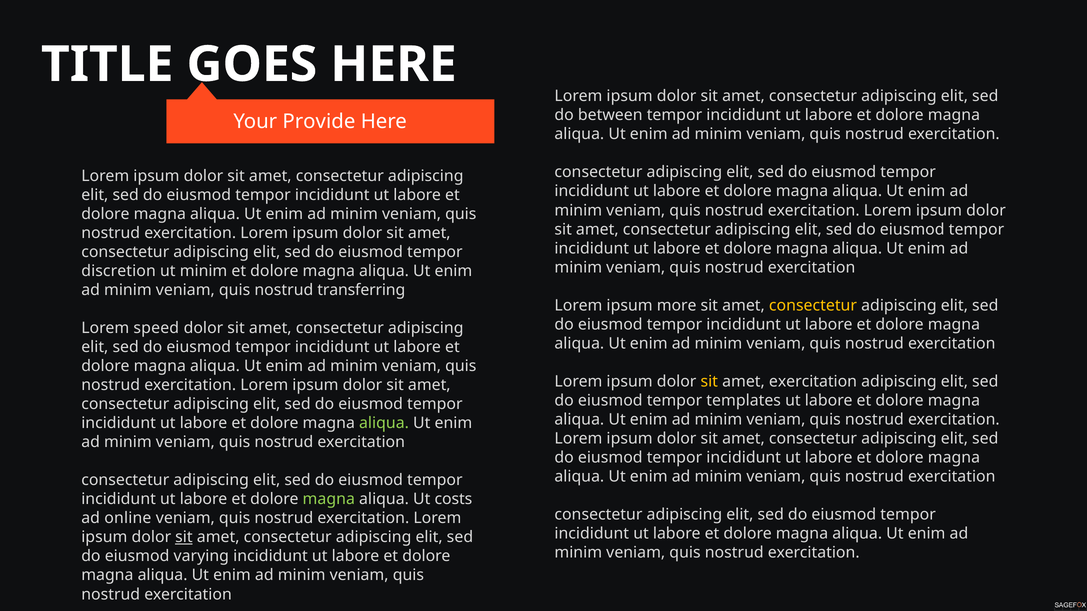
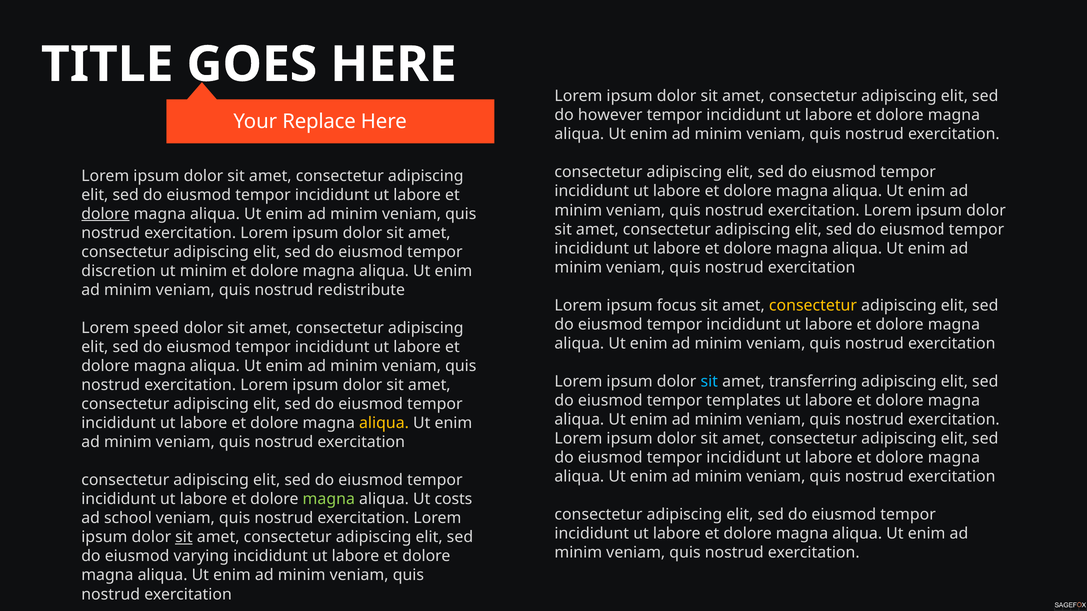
between: between -> however (610, 115)
Provide: Provide -> Replace (319, 122)
dolore underline: none -> present (105, 214)
transferring: transferring -> redistribute (361, 290)
more: more -> focus (677, 306)
sit colour: yellow -> light blue (709, 382)
amet exercitation: exercitation -> transferring (813, 382)
aliqua colour: light green -> yellow (384, 423)
online: online -> school (128, 519)
